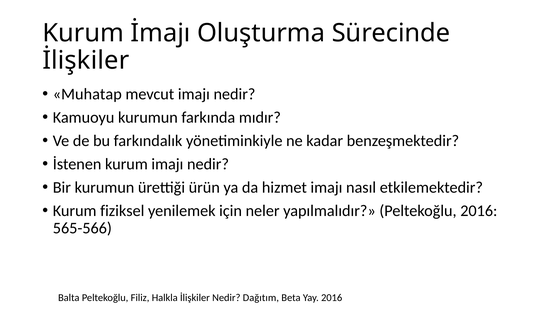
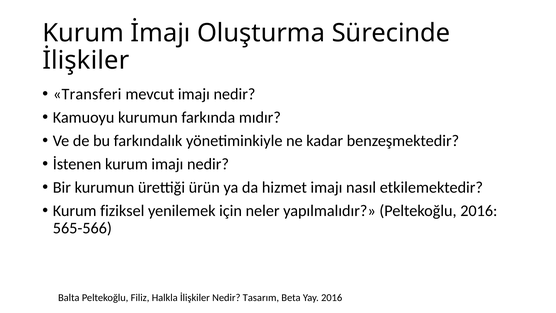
Muhatap: Muhatap -> Transferi (87, 94)
Dağıtım: Dağıtım -> Tasarım (261, 297)
